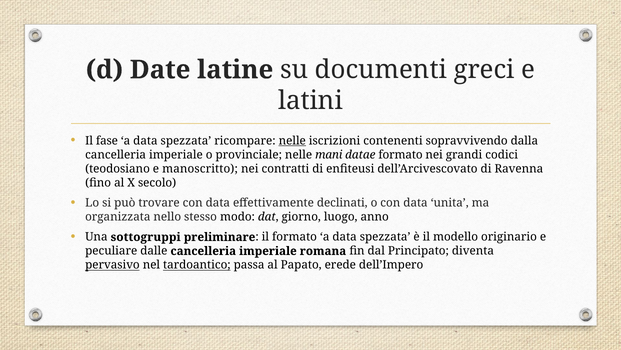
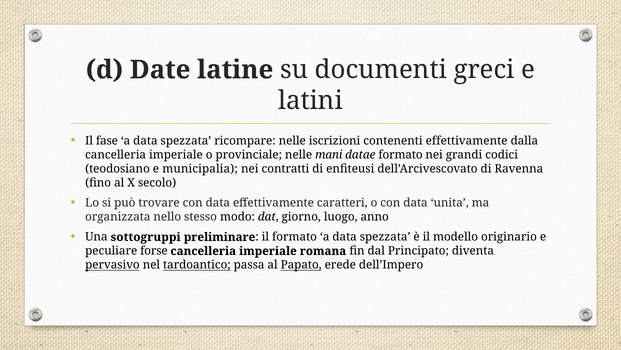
nelle underline: present -> none (292, 140)
contenenti sopravvivendo: sopravvivendo -> effettivamente (467, 140)
manoscritto: manoscritto -> municipalia (200, 168)
declinati: declinati -> caratteri (342, 202)
dalle: dalle -> forse (154, 251)
Papato underline: none -> present (301, 265)
